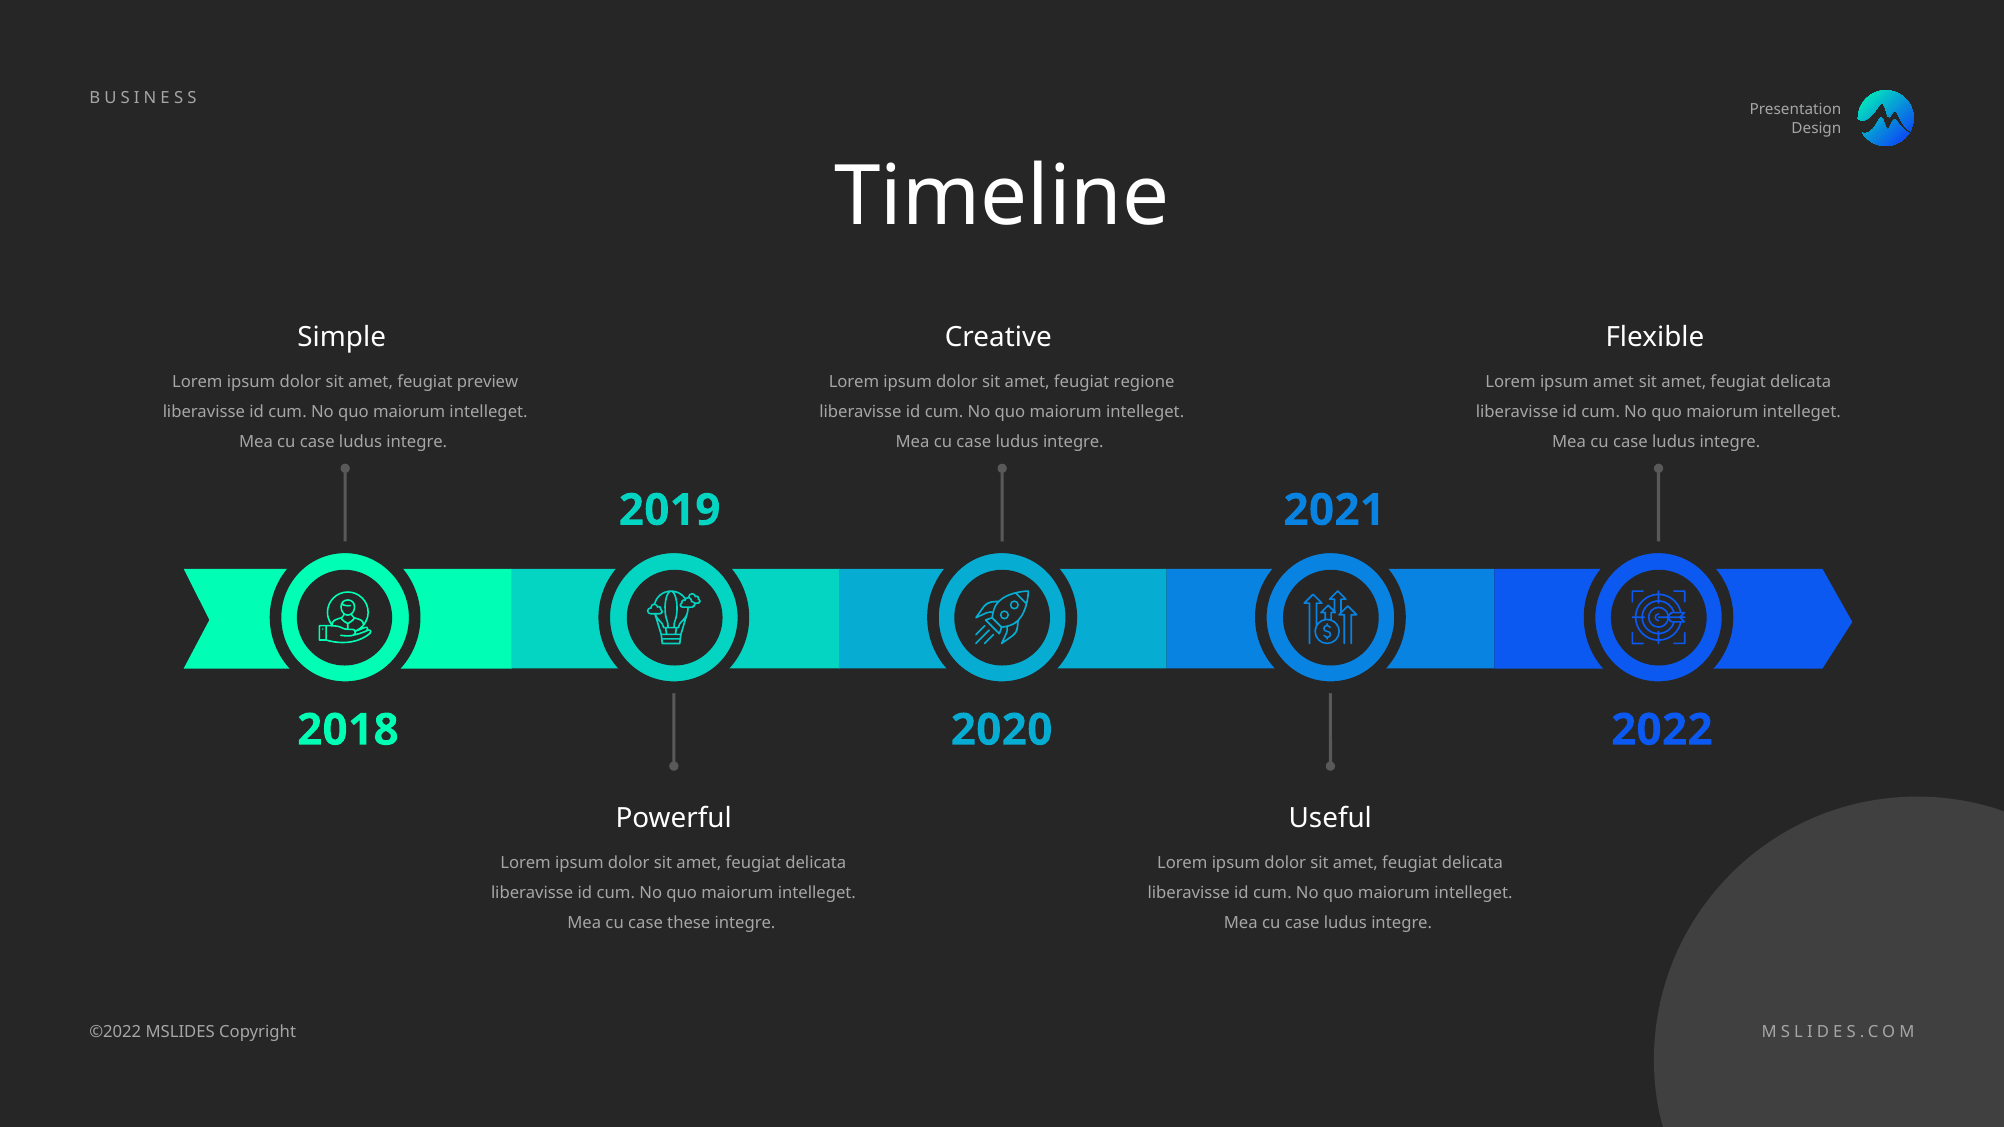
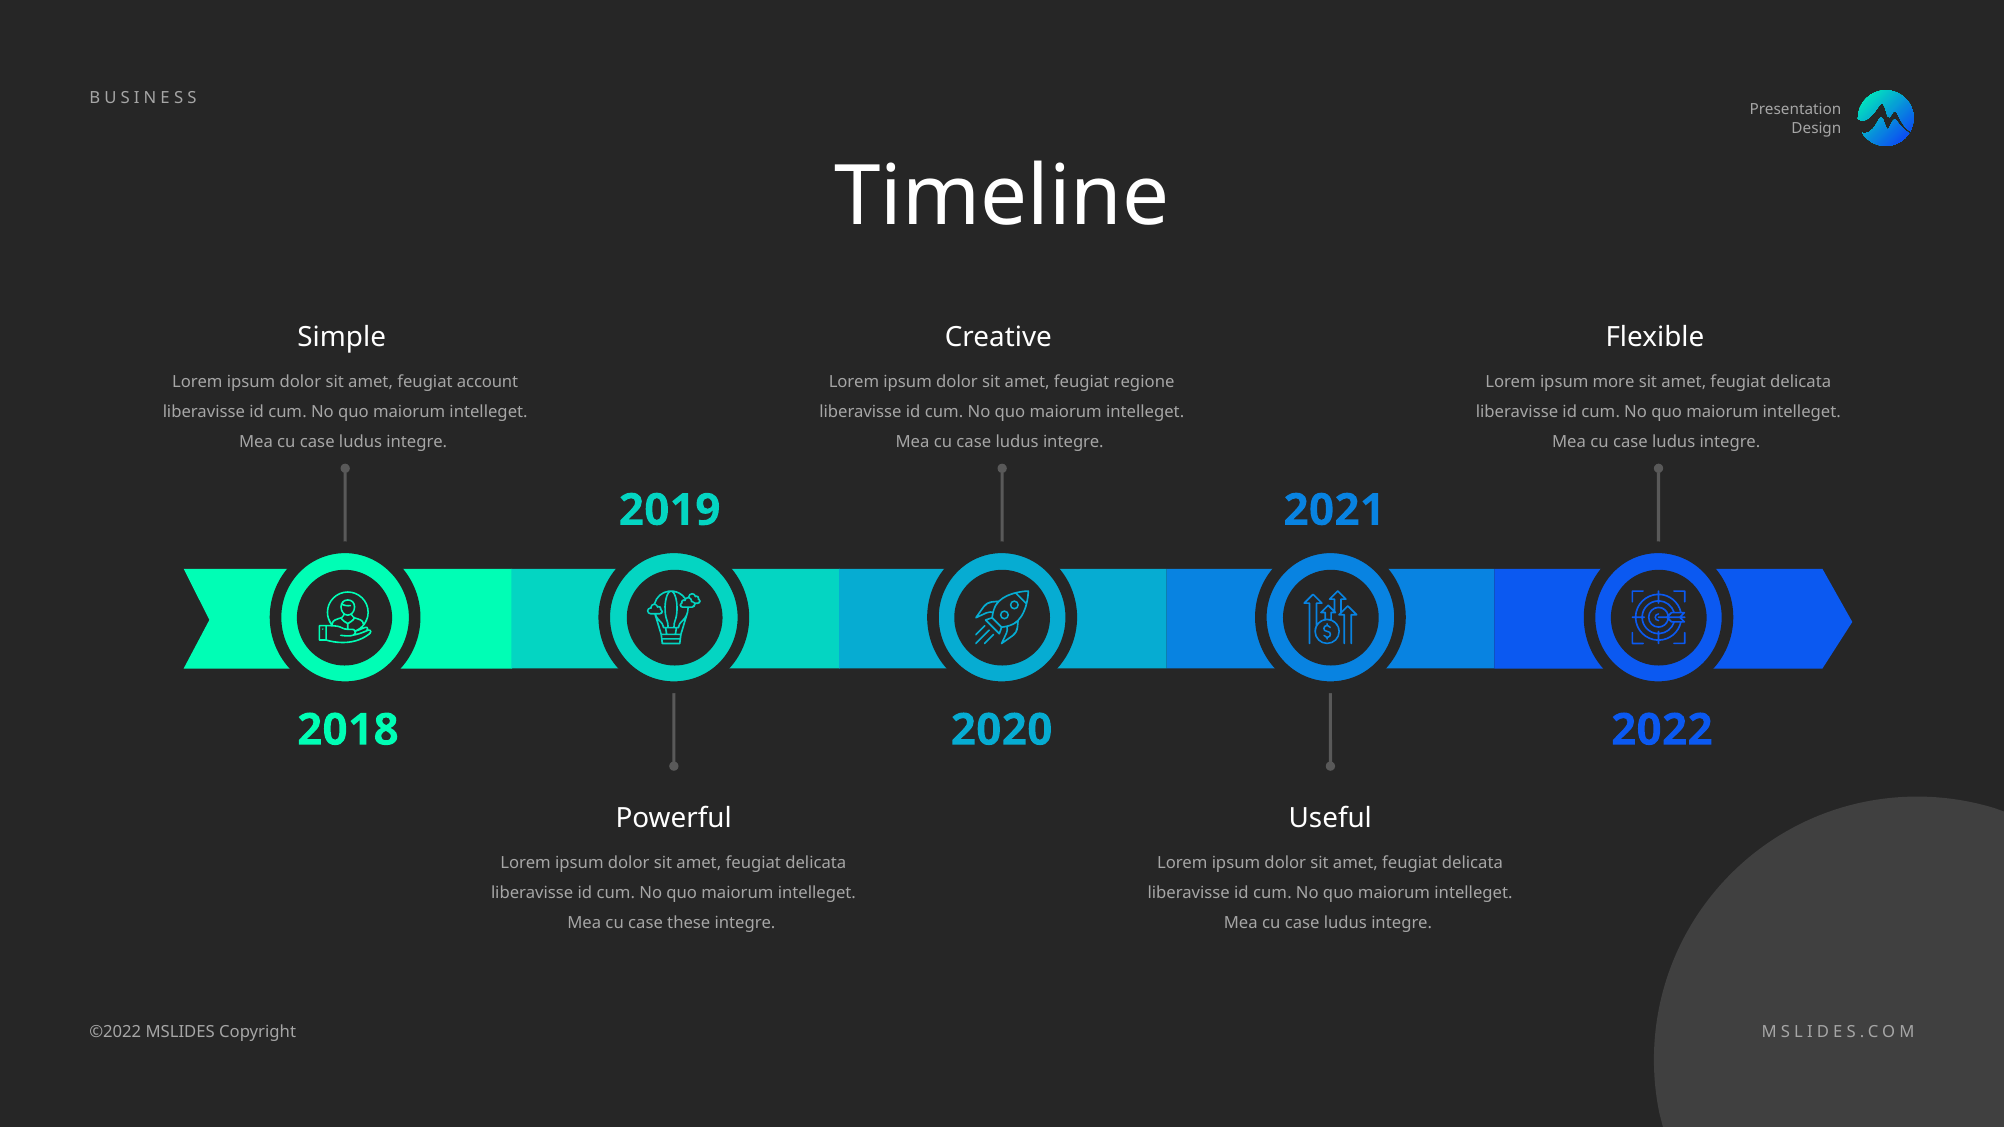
preview: preview -> account (488, 382)
ipsum amet: amet -> more (1614, 382)
